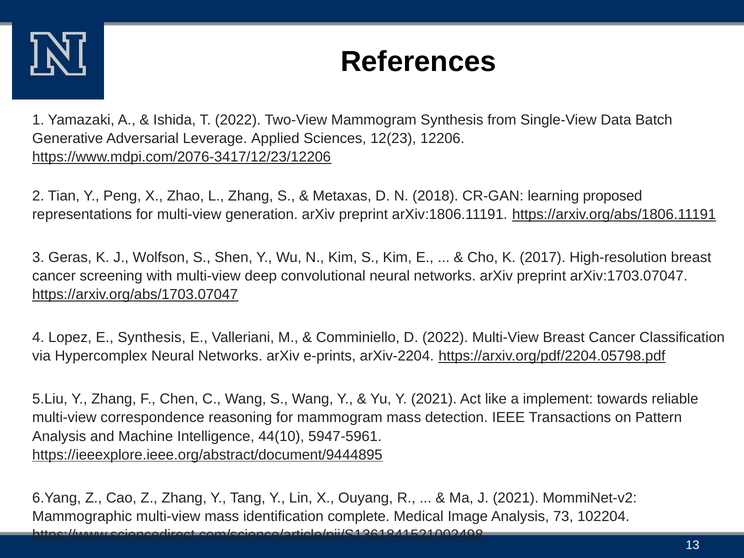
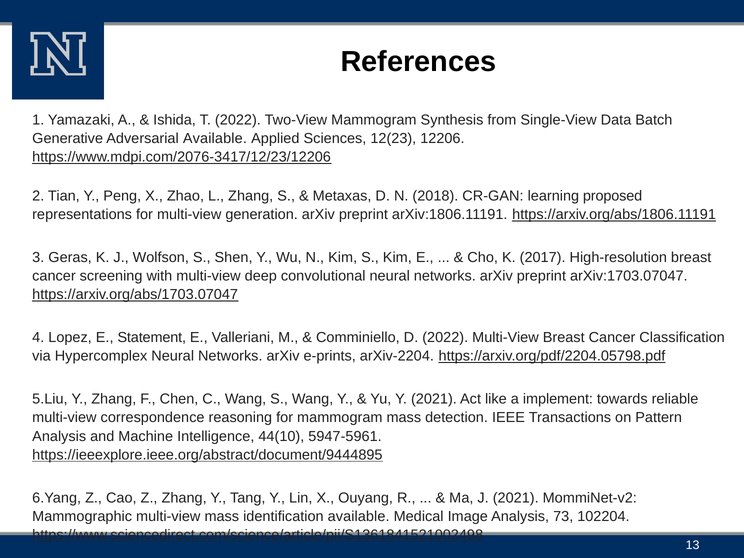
Adversarial Leverage: Leverage -> Available (215, 139)
E Synthesis: Synthesis -> Statement (152, 338)
identification complete: complete -> available (359, 516)
